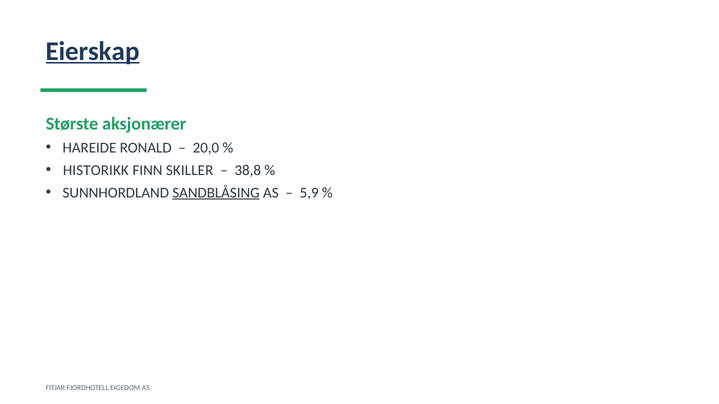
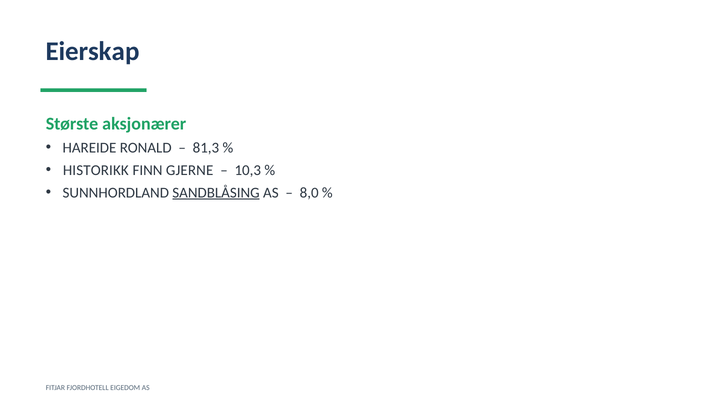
Eierskap underline: present -> none (93, 51)
20,0: 20,0 -> 81,3 (206, 148)
SKILLER: SKILLER -> GJERNE (190, 170)
38,8: 38,8 -> 10,3 (248, 170)
5,9: 5,9 -> 8,0 (309, 193)
